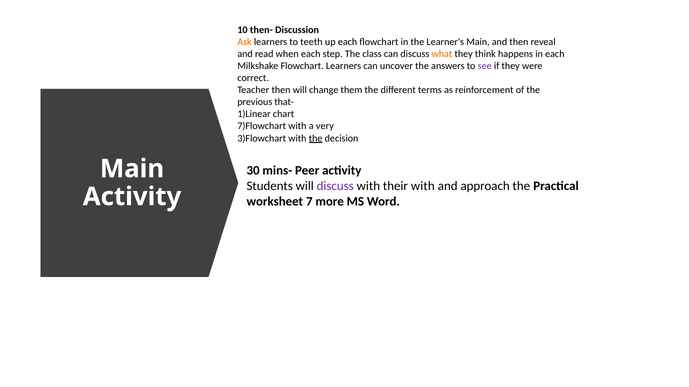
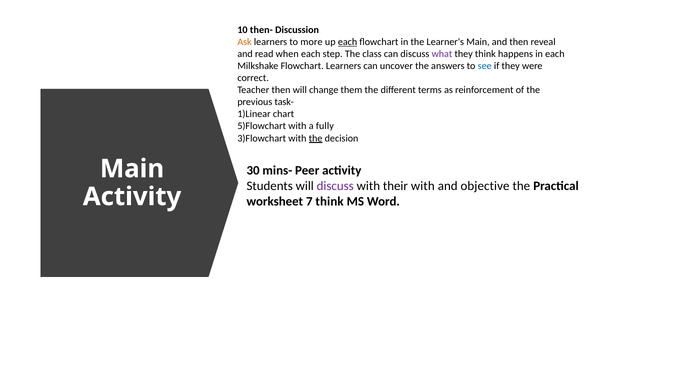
teeth: teeth -> more (311, 42)
each underline: none -> present (348, 42)
what colour: orange -> purple (442, 54)
see colour: purple -> blue (485, 66)
that-: that- -> task- (284, 102)
7)Flowchart: 7)Flowchart -> 5)Flowchart (262, 126)
very: very -> fully (325, 126)
approach: approach -> objective (485, 186)
7 more: more -> think (330, 202)
